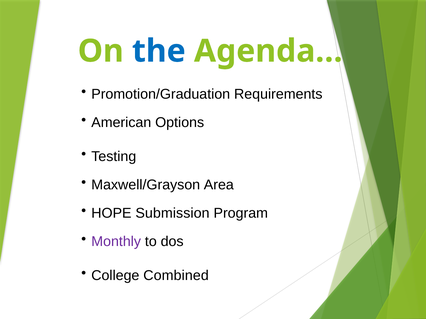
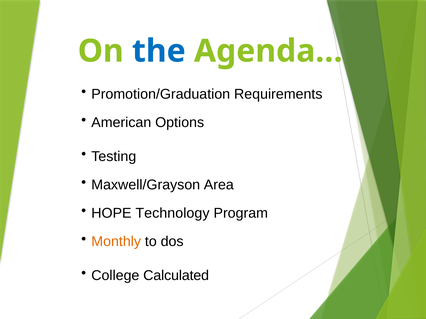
Submission: Submission -> Technology (173, 213)
Monthly colour: purple -> orange (116, 242)
Combined: Combined -> Calculated (176, 276)
